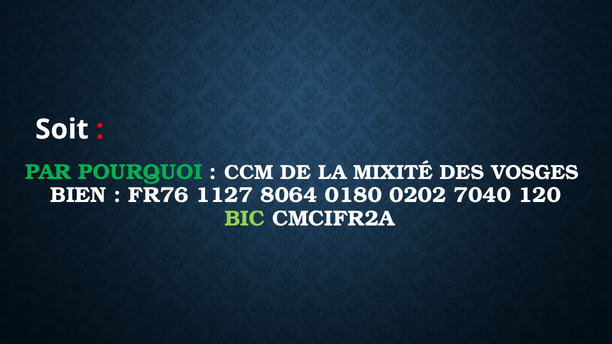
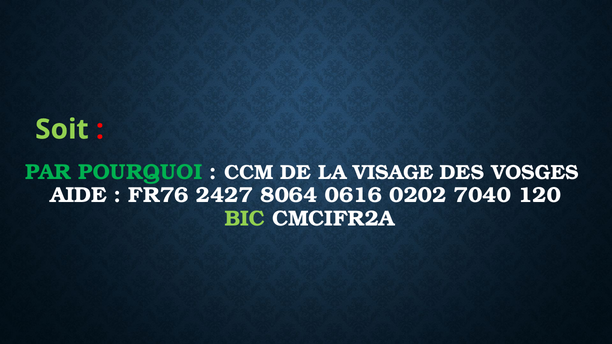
Soit colour: white -> light green (62, 129)
MIXITÉ: MIXITÉ -> VISAGE (393, 172)
BIEN: BIEN -> AIDE (79, 195)
1127: 1127 -> 2427 (224, 195)
0180: 0180 -> 0616 (353, 195)
